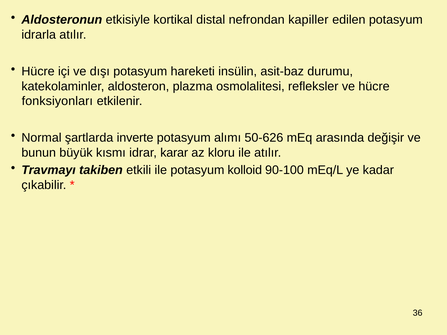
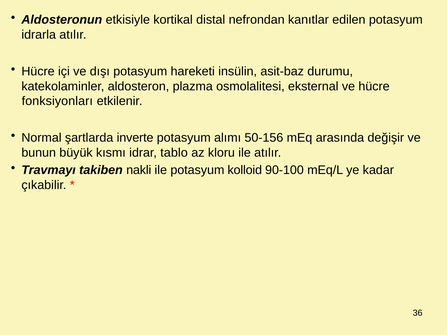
kapiller: kapiller -> kanıtlar (308, 20)
refleksler: refleksler -> eksternal (313, 86)
50-626: 50-626 -> 50-156 (264, 138)
karar: karar -> tablo (174, 153)
etkili: etkili -> nakli (139, 170)
